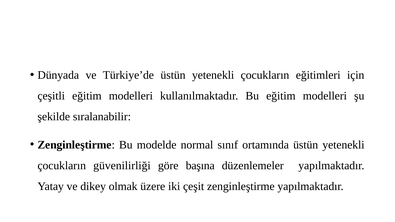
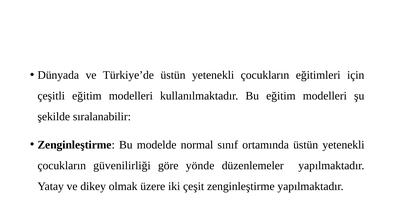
başına: başına -> yönde (200, 166)
